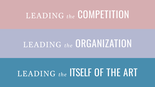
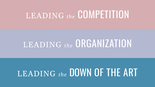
ITSELF: ITSELF -> DOWN (81, 73)
